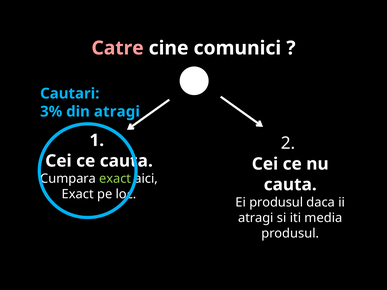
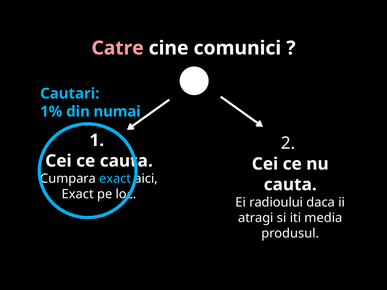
3%: 3% -> 1% (51, 112)
din atragi: atragi -> numai (117, 112)
exact colour: light green -> light blue (115, 179)
Ei produsul: produsul -> radioului (276, 202)
